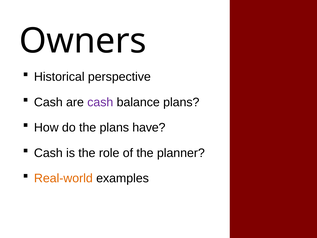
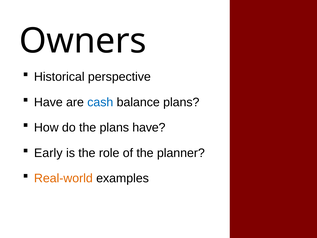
Cash: Cash -> Have (48, 102)
cash colour: purple -> blue (100, 102)
Cash: Cash -> Early (48, 153)
